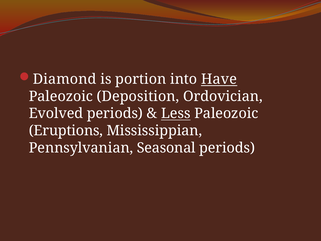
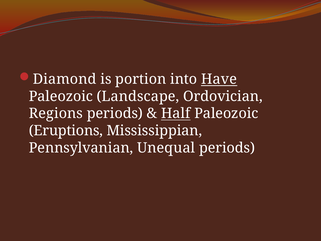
Deposition: Deposition -> Landscape (138, 96)
Evolved: Evolved -> Regions (56, 113)
Less: Less -> Half (176, 113)
Seasonal: Seasonal -> Unequal (166, 148)
